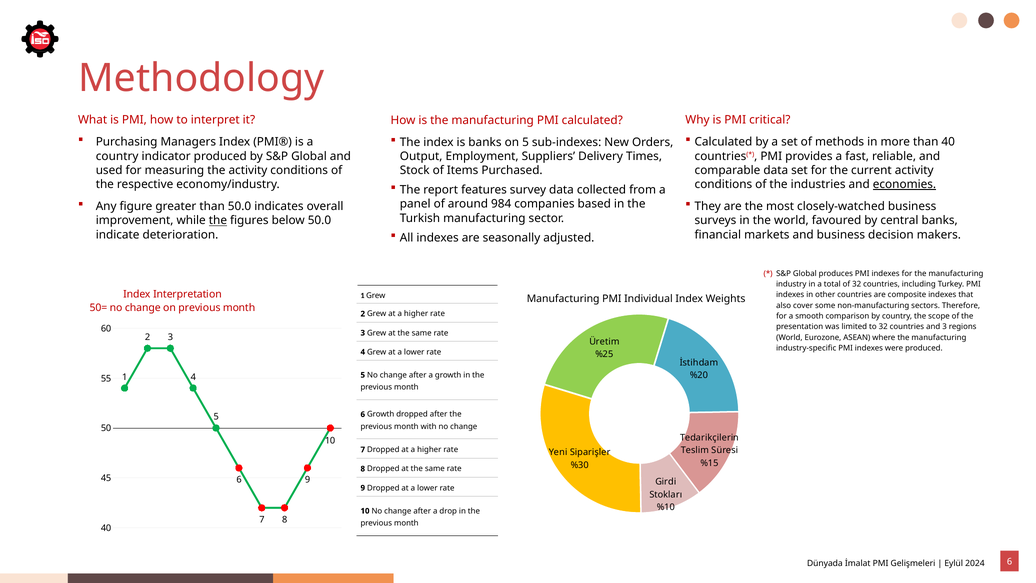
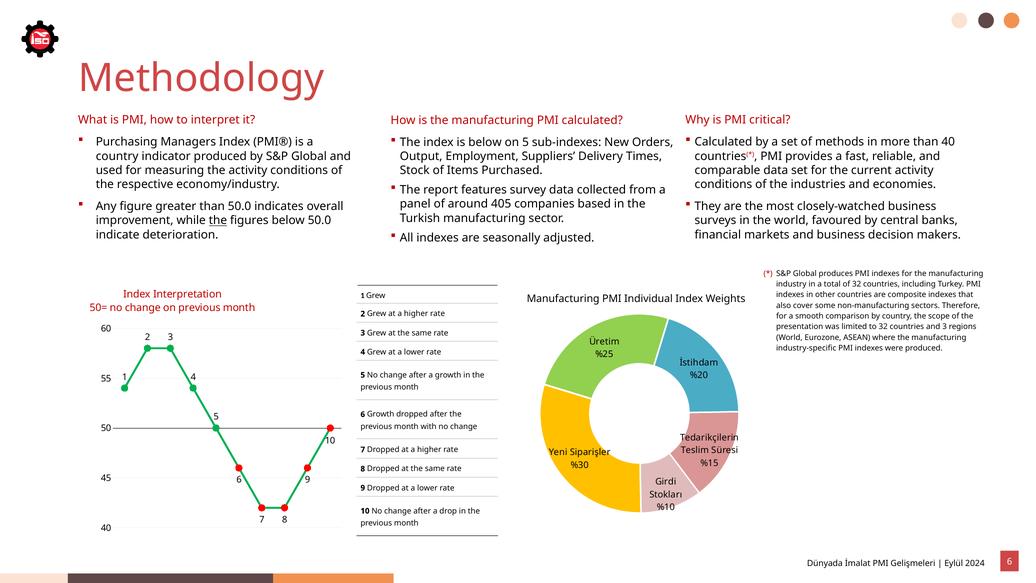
is banks: banks -> below (485, 142)
economies underline: present -> none (904, 184)
984: 984 -> 405 (501, 204)
